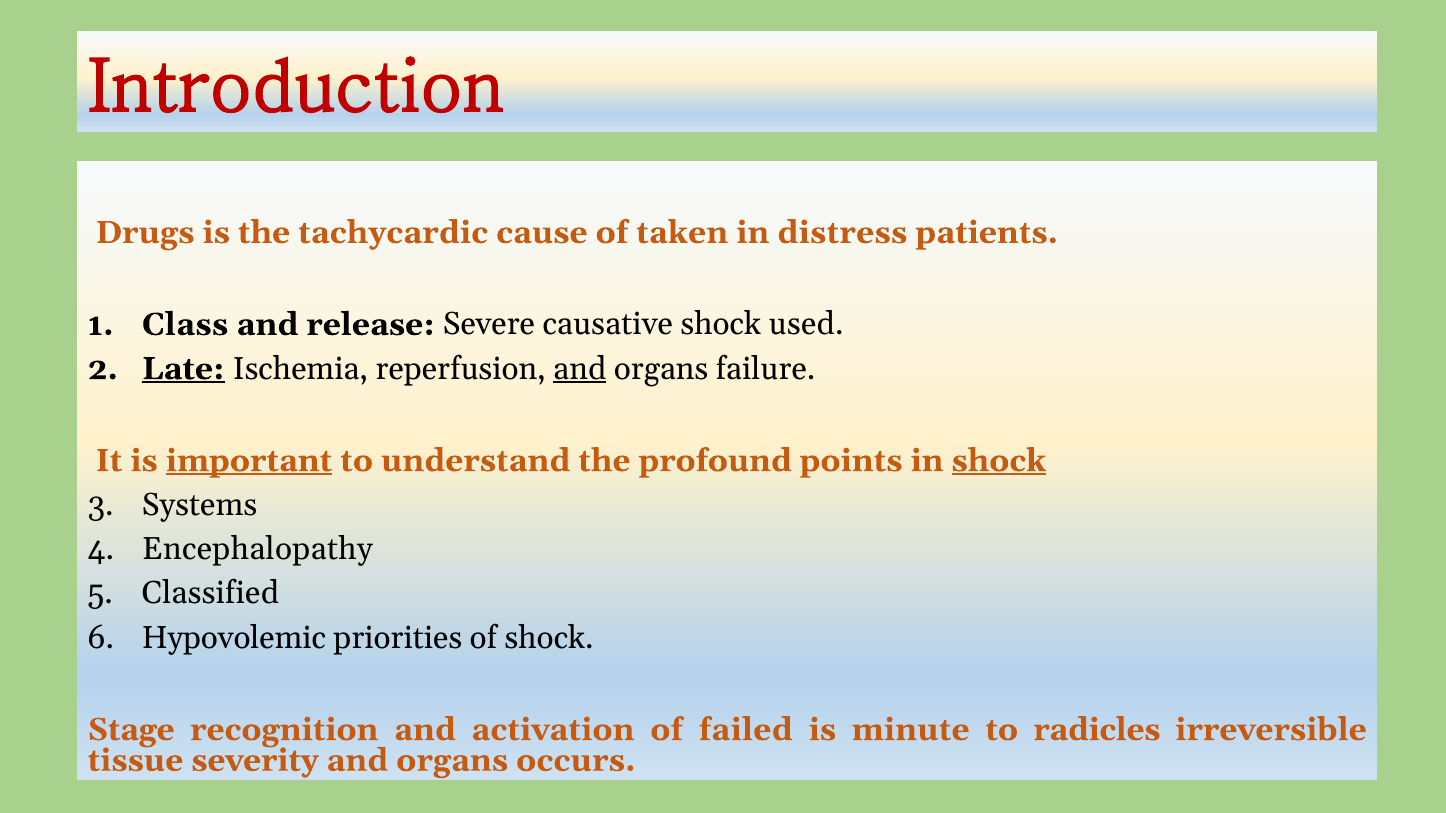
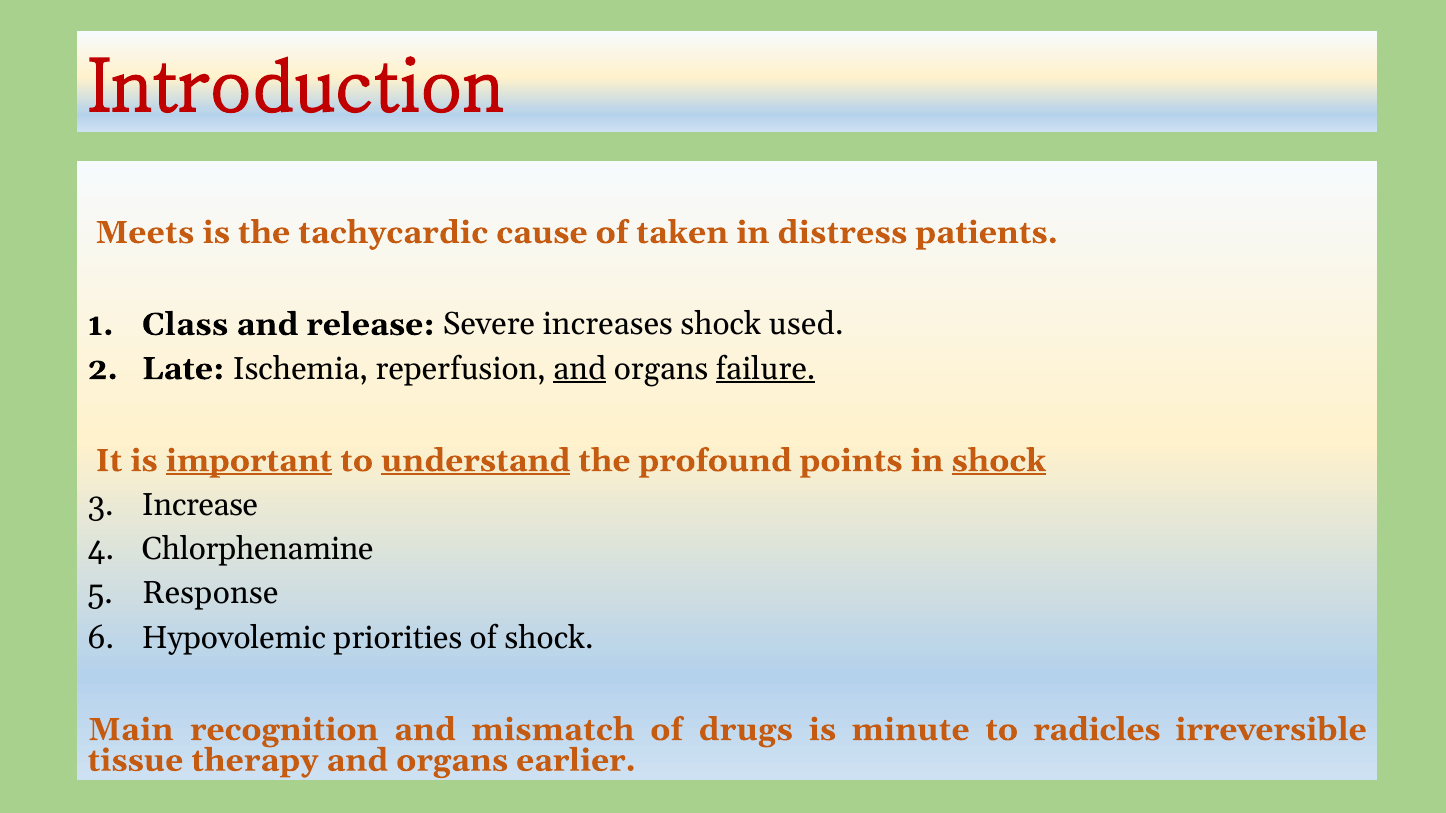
Drugs: Drugs -> Meets (145, 233)
causative: causative -> increases (608, 325)
Late underline: present -> none (183, 369)
failure underline: none -> present (766, 369)
understand underline: none -> present (476, 461)
Systems: Systems -> Increase (200, 505)
Encephalopathy: Encephalopathy -> Chlorphenamine (258, 549)
Classified: Classified -> Response (210, 594)
Stage: Stage -> Main (131, 730)
activation: activation -> mismatch (553, 730)
failed: failed -> drugs (746, 730)
severity: severity -> therapy (255, 761)
occurs: occurs -> earlier (576, 761)
